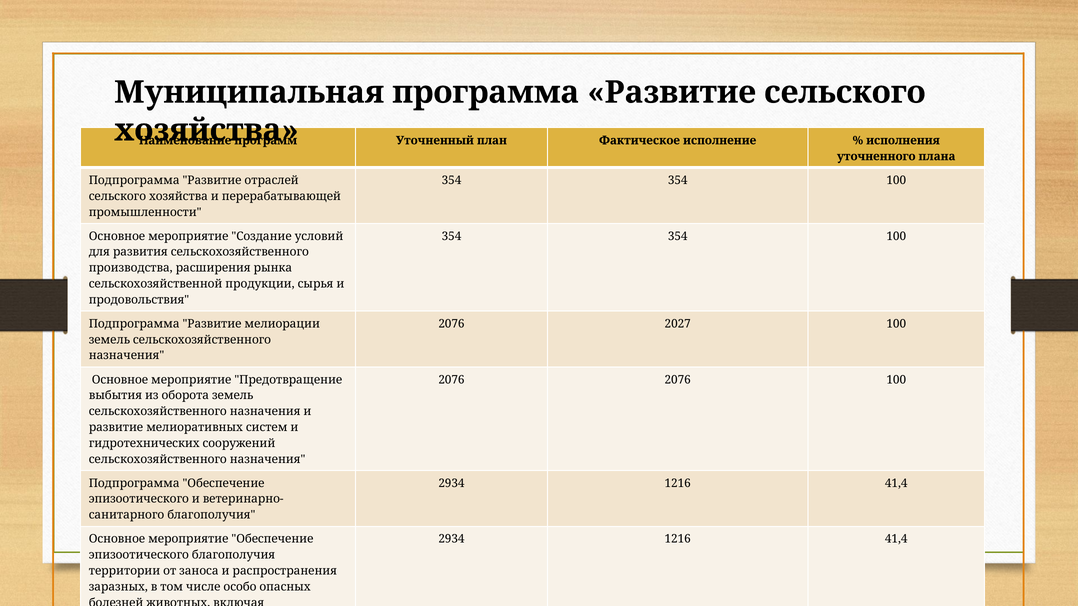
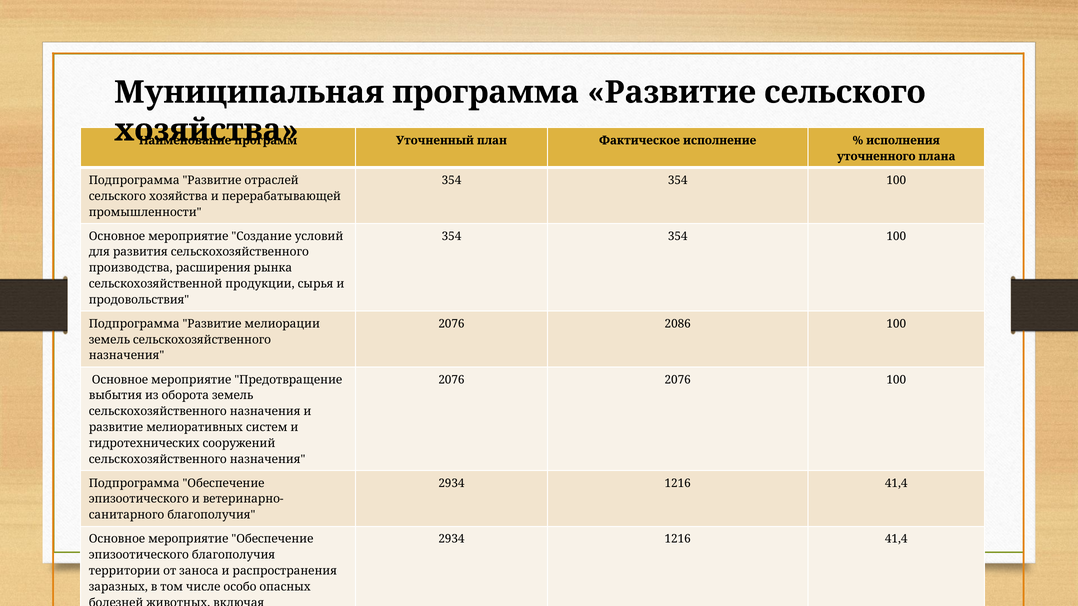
2027: 2027 -> 2086 (678, 324)
